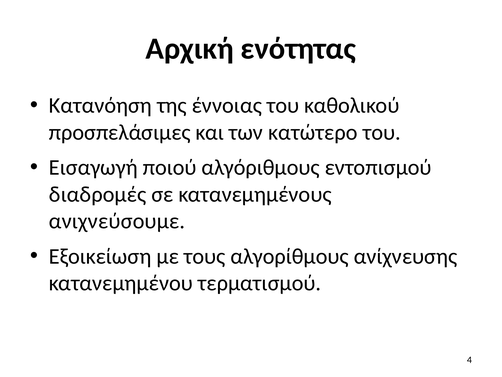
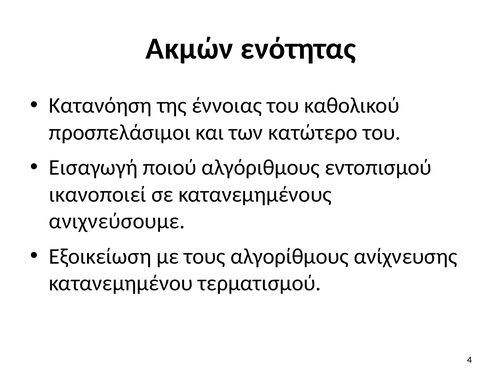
Αρχική: Αρχική -> Ακμών (190, 49)
προσπελάσιμες: προσπελάσιμες -> προσπελάσιμοι (120, 132)
διαδρομές: διαδρομές -> ικανοποιεί (98, 194)
